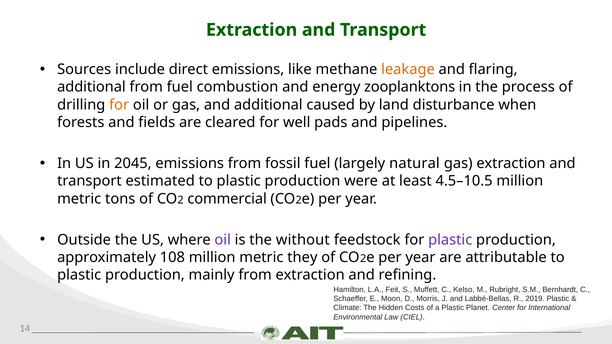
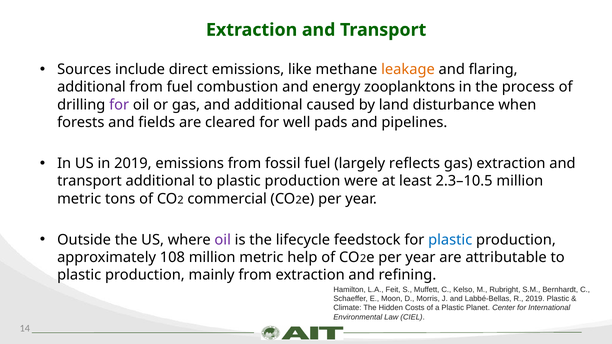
for colour: orange -> purple (119, 105)
in 2045: 2045 -> 2019 (133, 164)
natural: natural -> reflects (415, 164)
transport estimated: estimated -> additional (160, 181)
4.5–10.5: 4.5–10.5 -> 2.3–10.5 (464, 181)
without: without -> lifecycle (303, 240)
plastic colour: purple -> blue (450, 240)
they: they -> help (302, 258)
